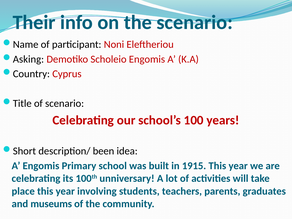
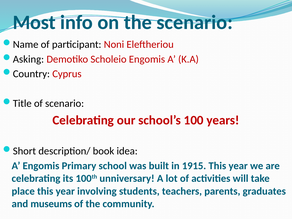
Their: Their -> Most (34, 22)
been: been -> book (103, 151)
